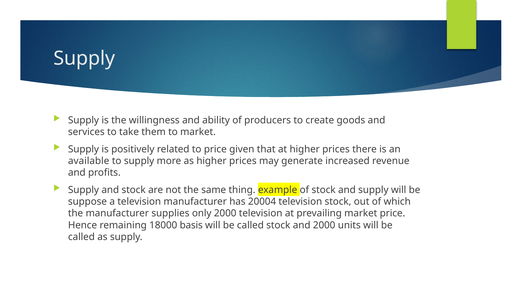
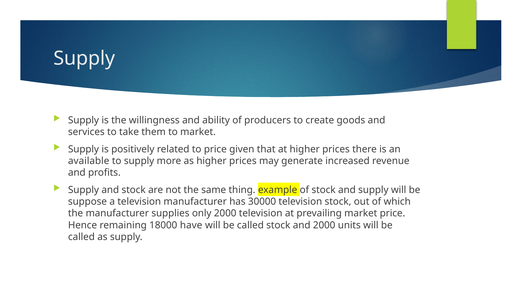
20004: 20004 -> 30000 (262, 201)
basis: basis -> have (191, 225)
